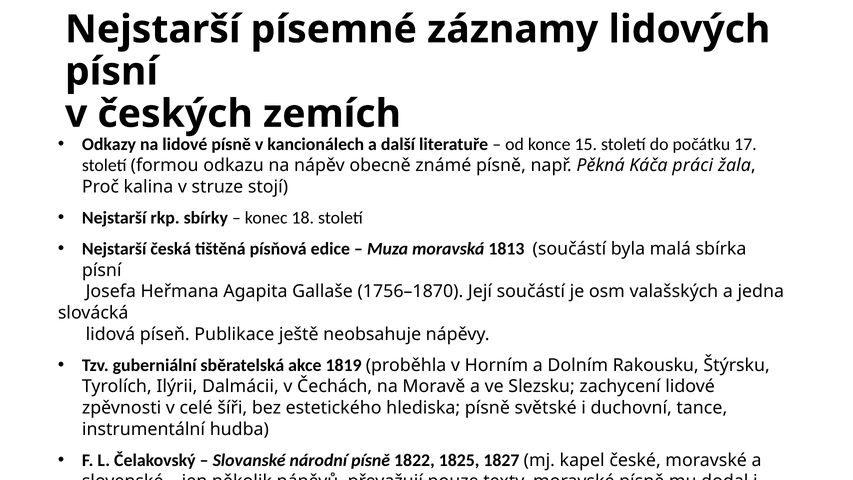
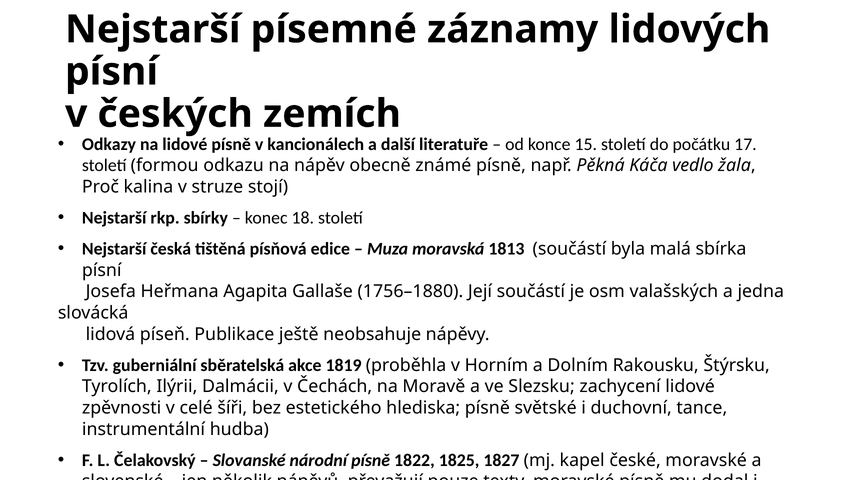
práci: práci -> vedlo (693, 166)
1756–1870: 1756–1870 -> 1756–1880 (410, 291)
